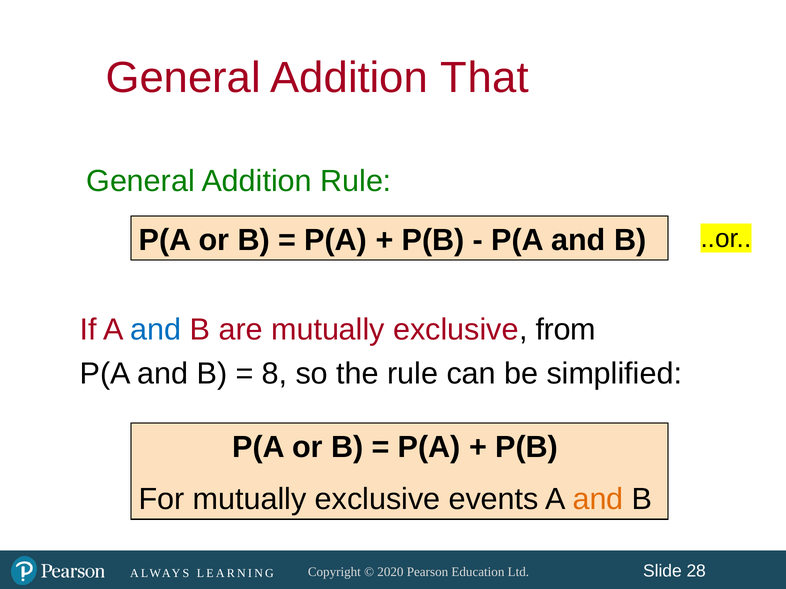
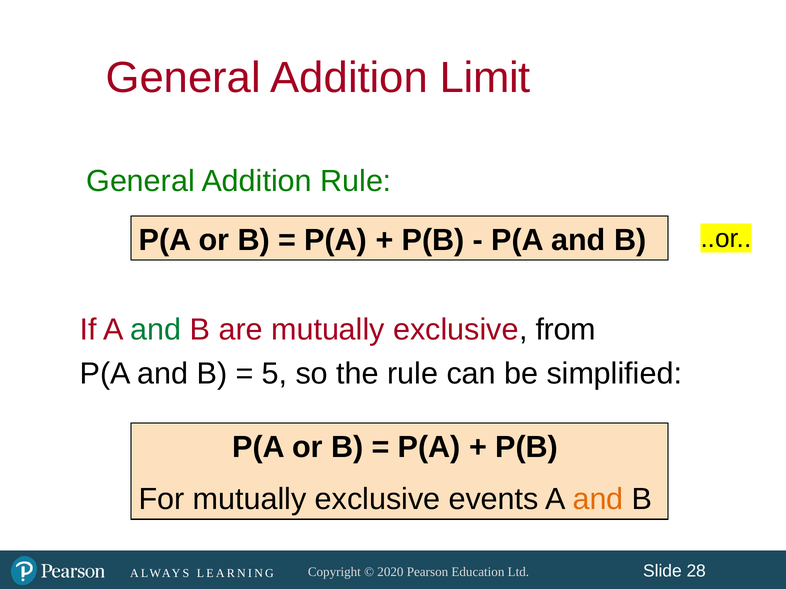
That: That -> Limit (485, 78)
and colour: blue -> green (156, 330)
8: 8 -> 5 (275, 374)
